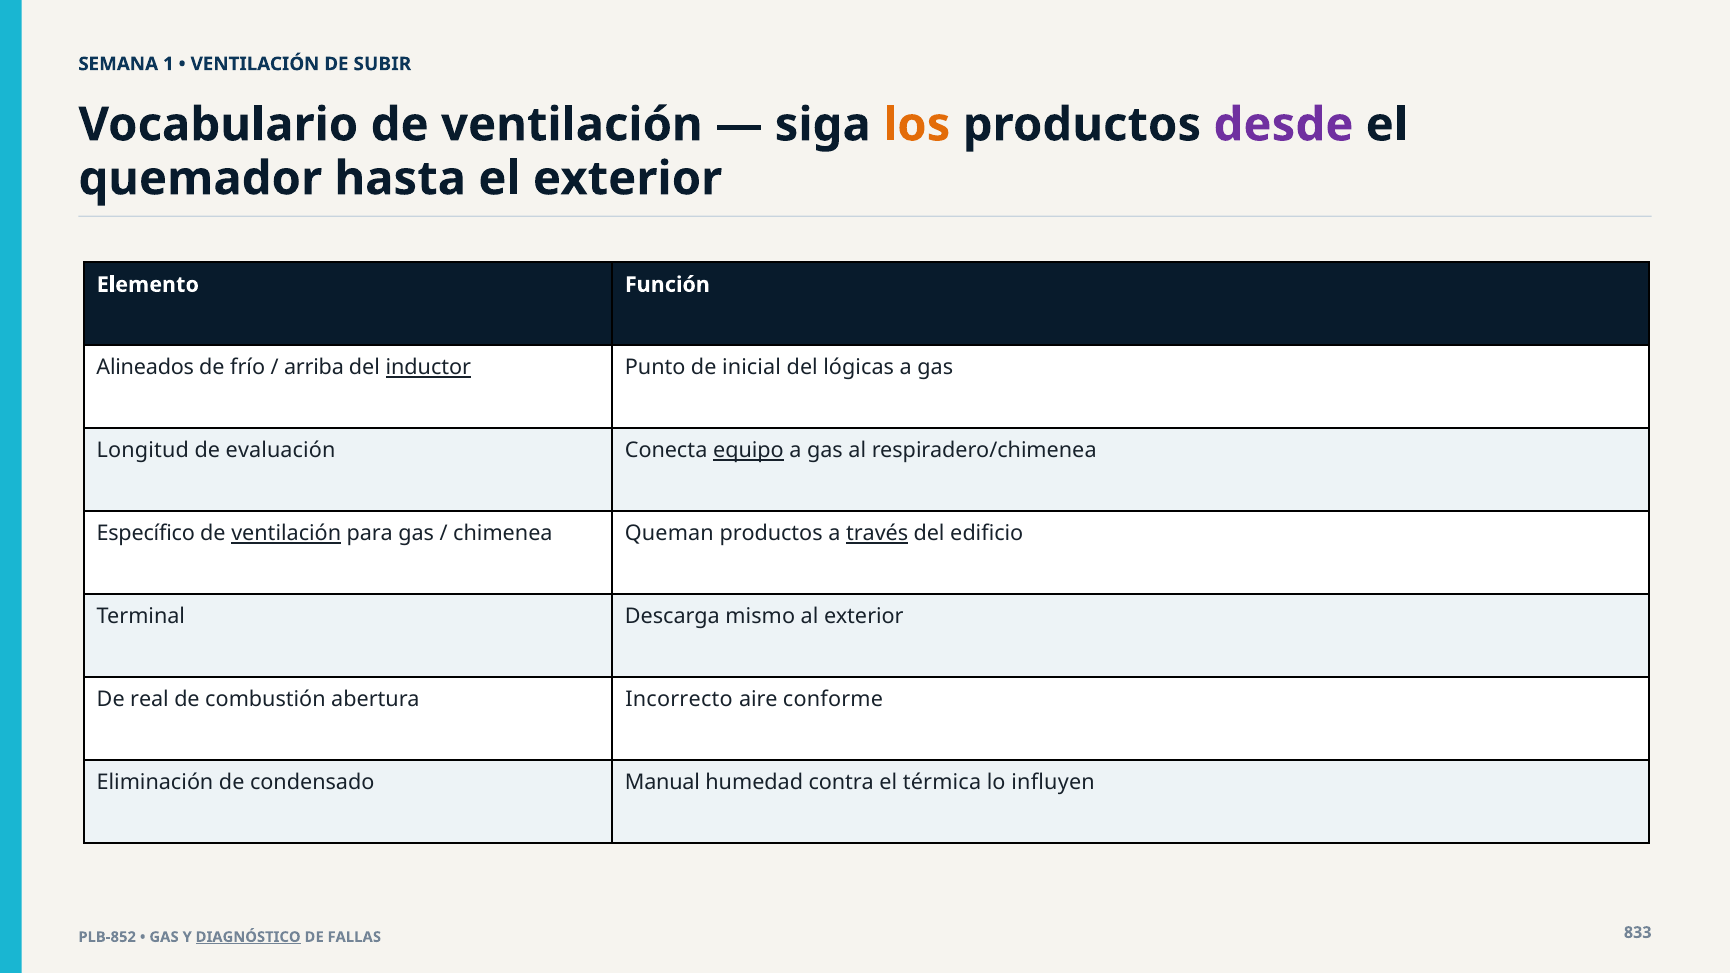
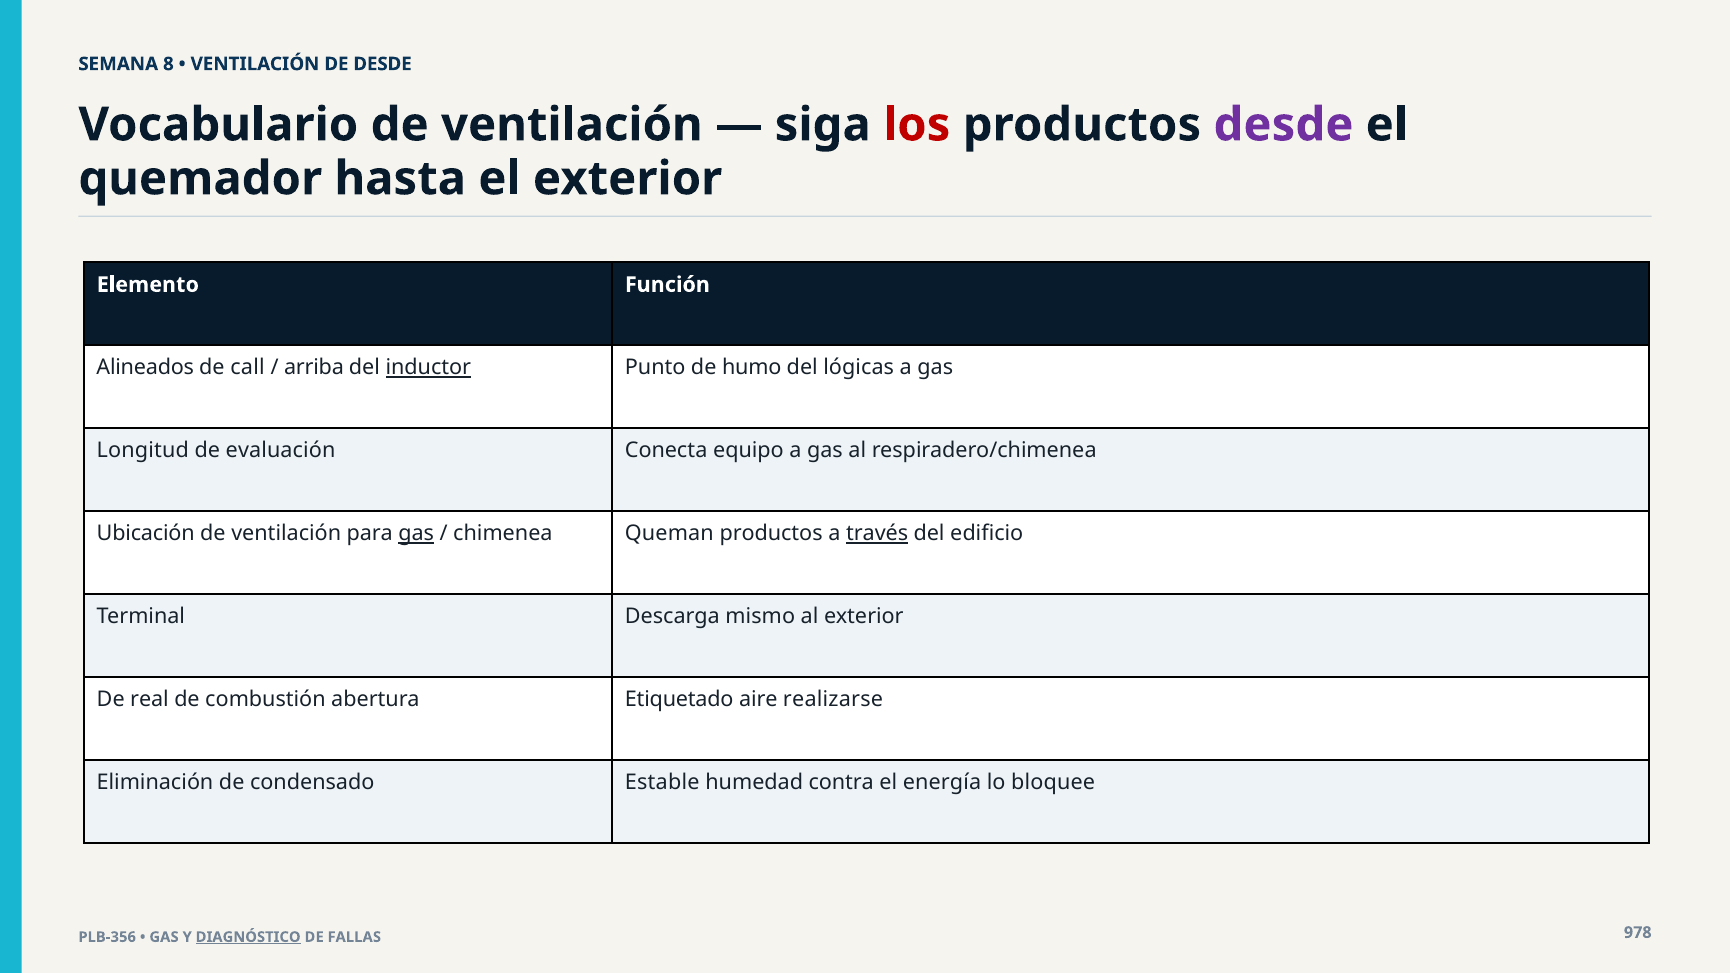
1: 1 -> 8 (168, 64)
DE SUBIR: SUBIR -> DESDE (383, 64)
los colour: orange -> red (917, 125)
frío: frío -> call (248, 368)
inicial: inicial -> humo (752, 368)
equipo underline: present -> none (748, 451)
Específico: Específico -> Ubicación (146, 534)
ventilación underline: present -> none (286, 534)
gas underline: none -> present (416, 534)
Incorrecto: Incorrecto -> Etiquetado (679, 700)
conforme: conforme -> realizarse (833, 700)
Manual: Manual -> Estable (662, 783)
térmica: térmica -> energía (942, 783)
influyen: influyen -> bloquee (1053, 783)
PLB-852: PLB-852 -> PLB-356 (107, 937)
833: 833 -> 978 (1638, 933)
